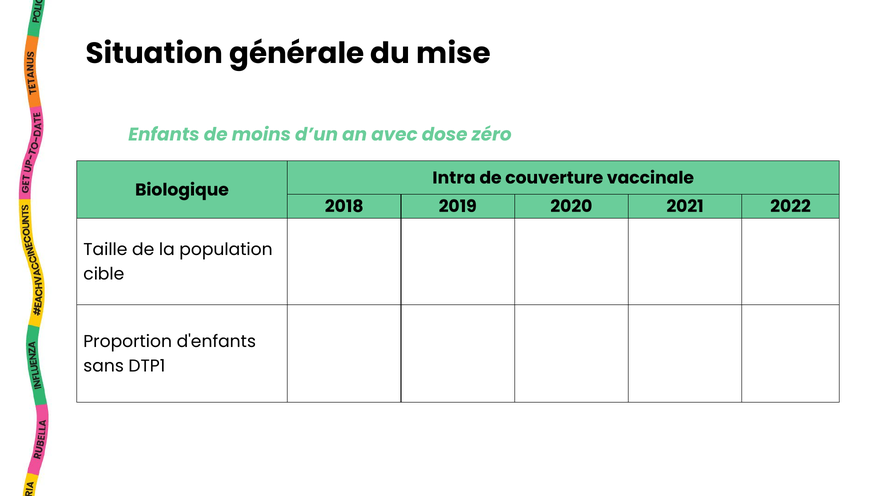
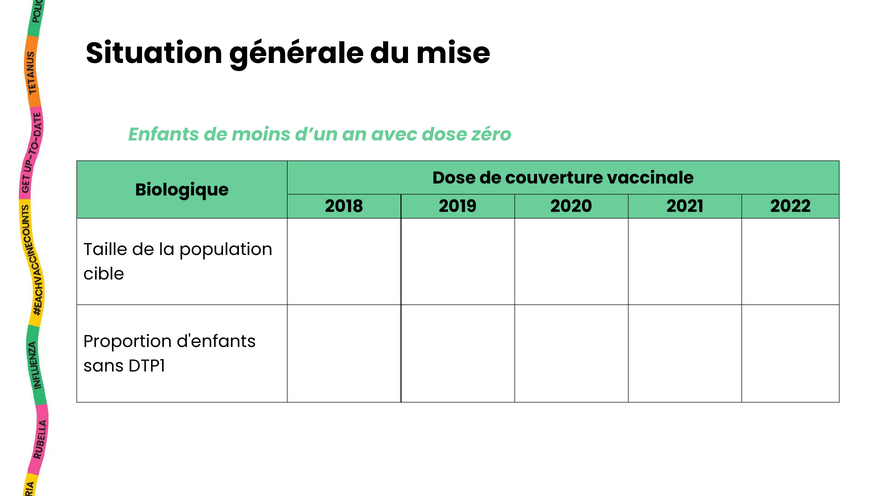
Intra: Intra -> Dose (454, 178)
